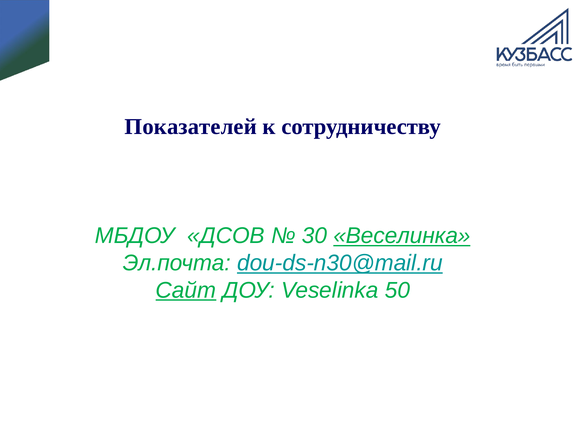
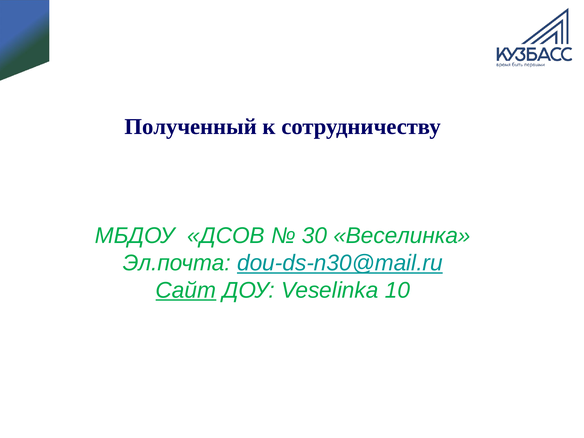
Показателей: Показателей -> Полученный (191, 127)
Веселинка underline: present -> none (402, 236)
50: 50 -> 10 (397, 290)
